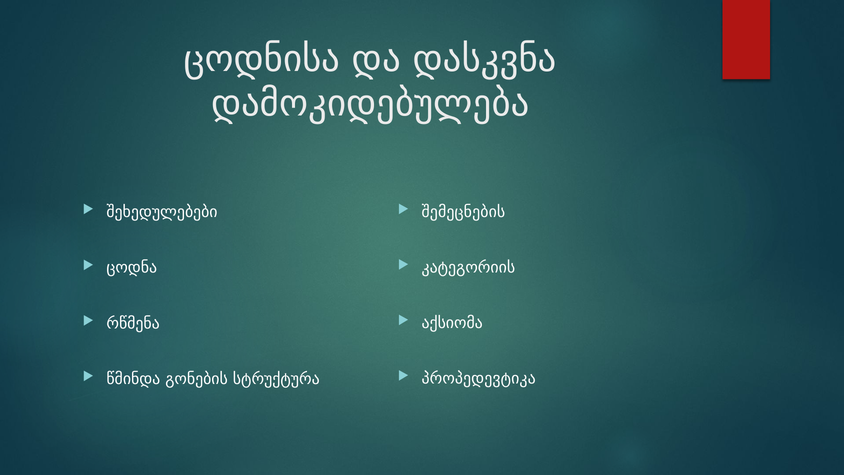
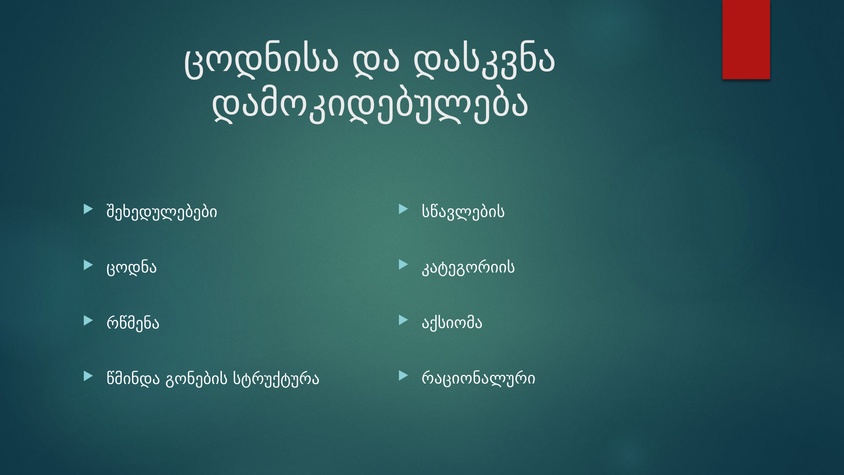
შემეცნების: შემეცნების -> სწავლების (463, 212)
პროპედევტიკა: პროპედევტიკა -> რაციონალური (479, 378)
